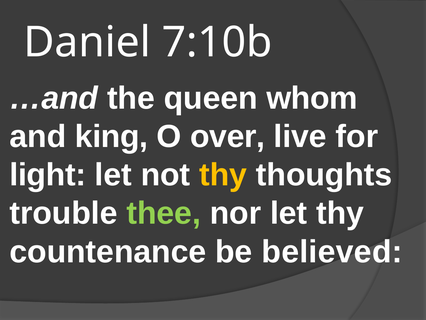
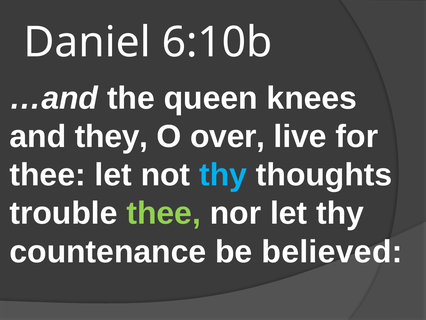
7:10b: 7:10b -> 6:10b (217, 42)
whom: whom -> knees (312, 98)
king: king -> they (112, 136)
light: light -> thee (48, 175)
thy colour: yellow -> light blue (223, 175)
